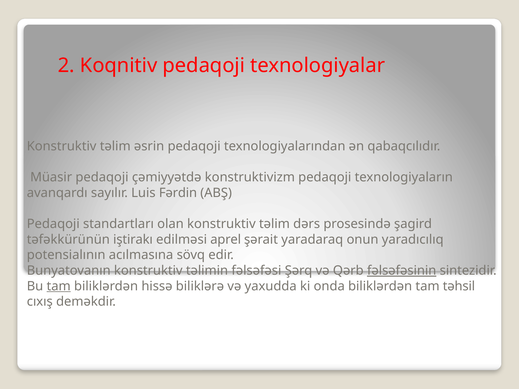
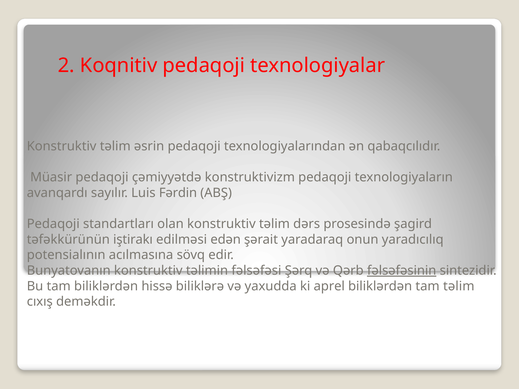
aprel: aprel -> edən (226, 240)
tam underline: present -> none (59, 286)
onda: onda -> aprel (329, 286)
tam təhsil: təhsil -> təlim (459, 286)
